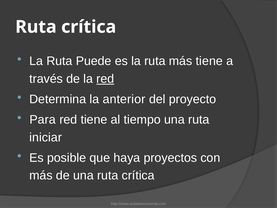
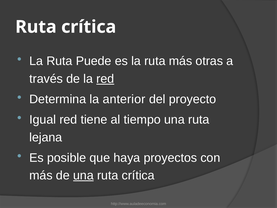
más tiene: tiene -> otras (209, 61)
Para: Para -> Igual (43, 119)
iniciar: iniciar -> lejana (46, 137)
una underline: none -> present (83, 175)
